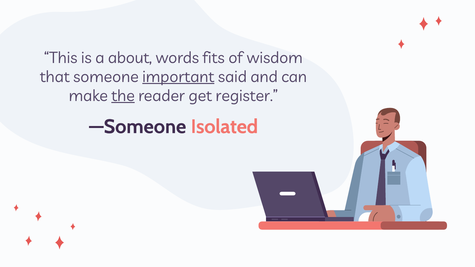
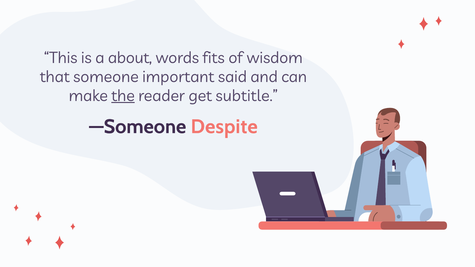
important underline: present -> none (178, 77)
register: register -> subtitle (247, 96)
Isolated: Isolated -> Despite (224, 127)
